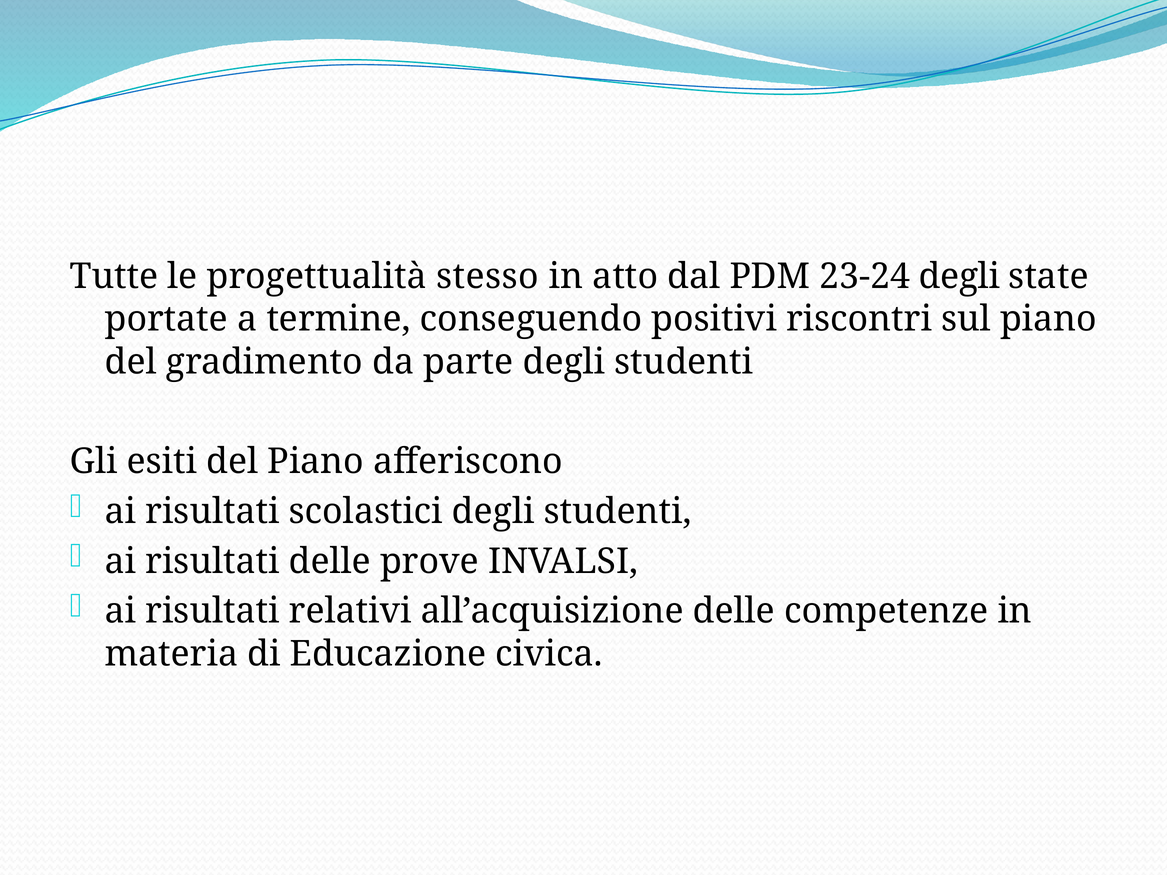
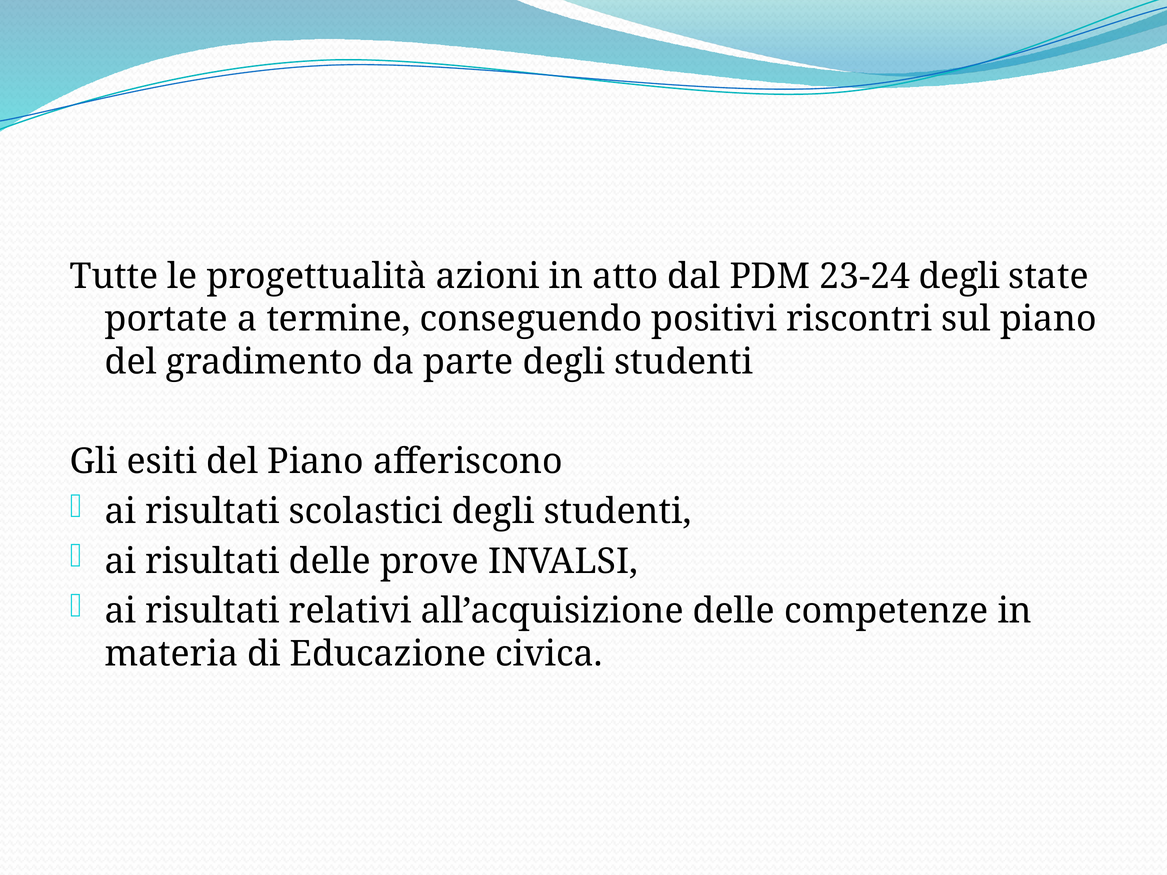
stesso: stesso -> azioni (488, 277)
